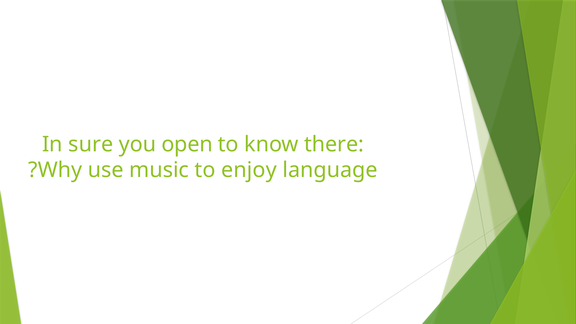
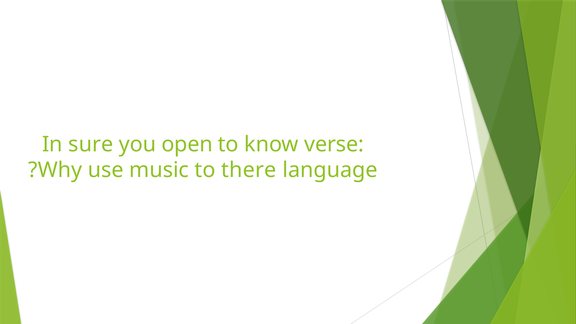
there: there -> verse (334, 144)
enjoy: enjoy -> there (249, 170)
